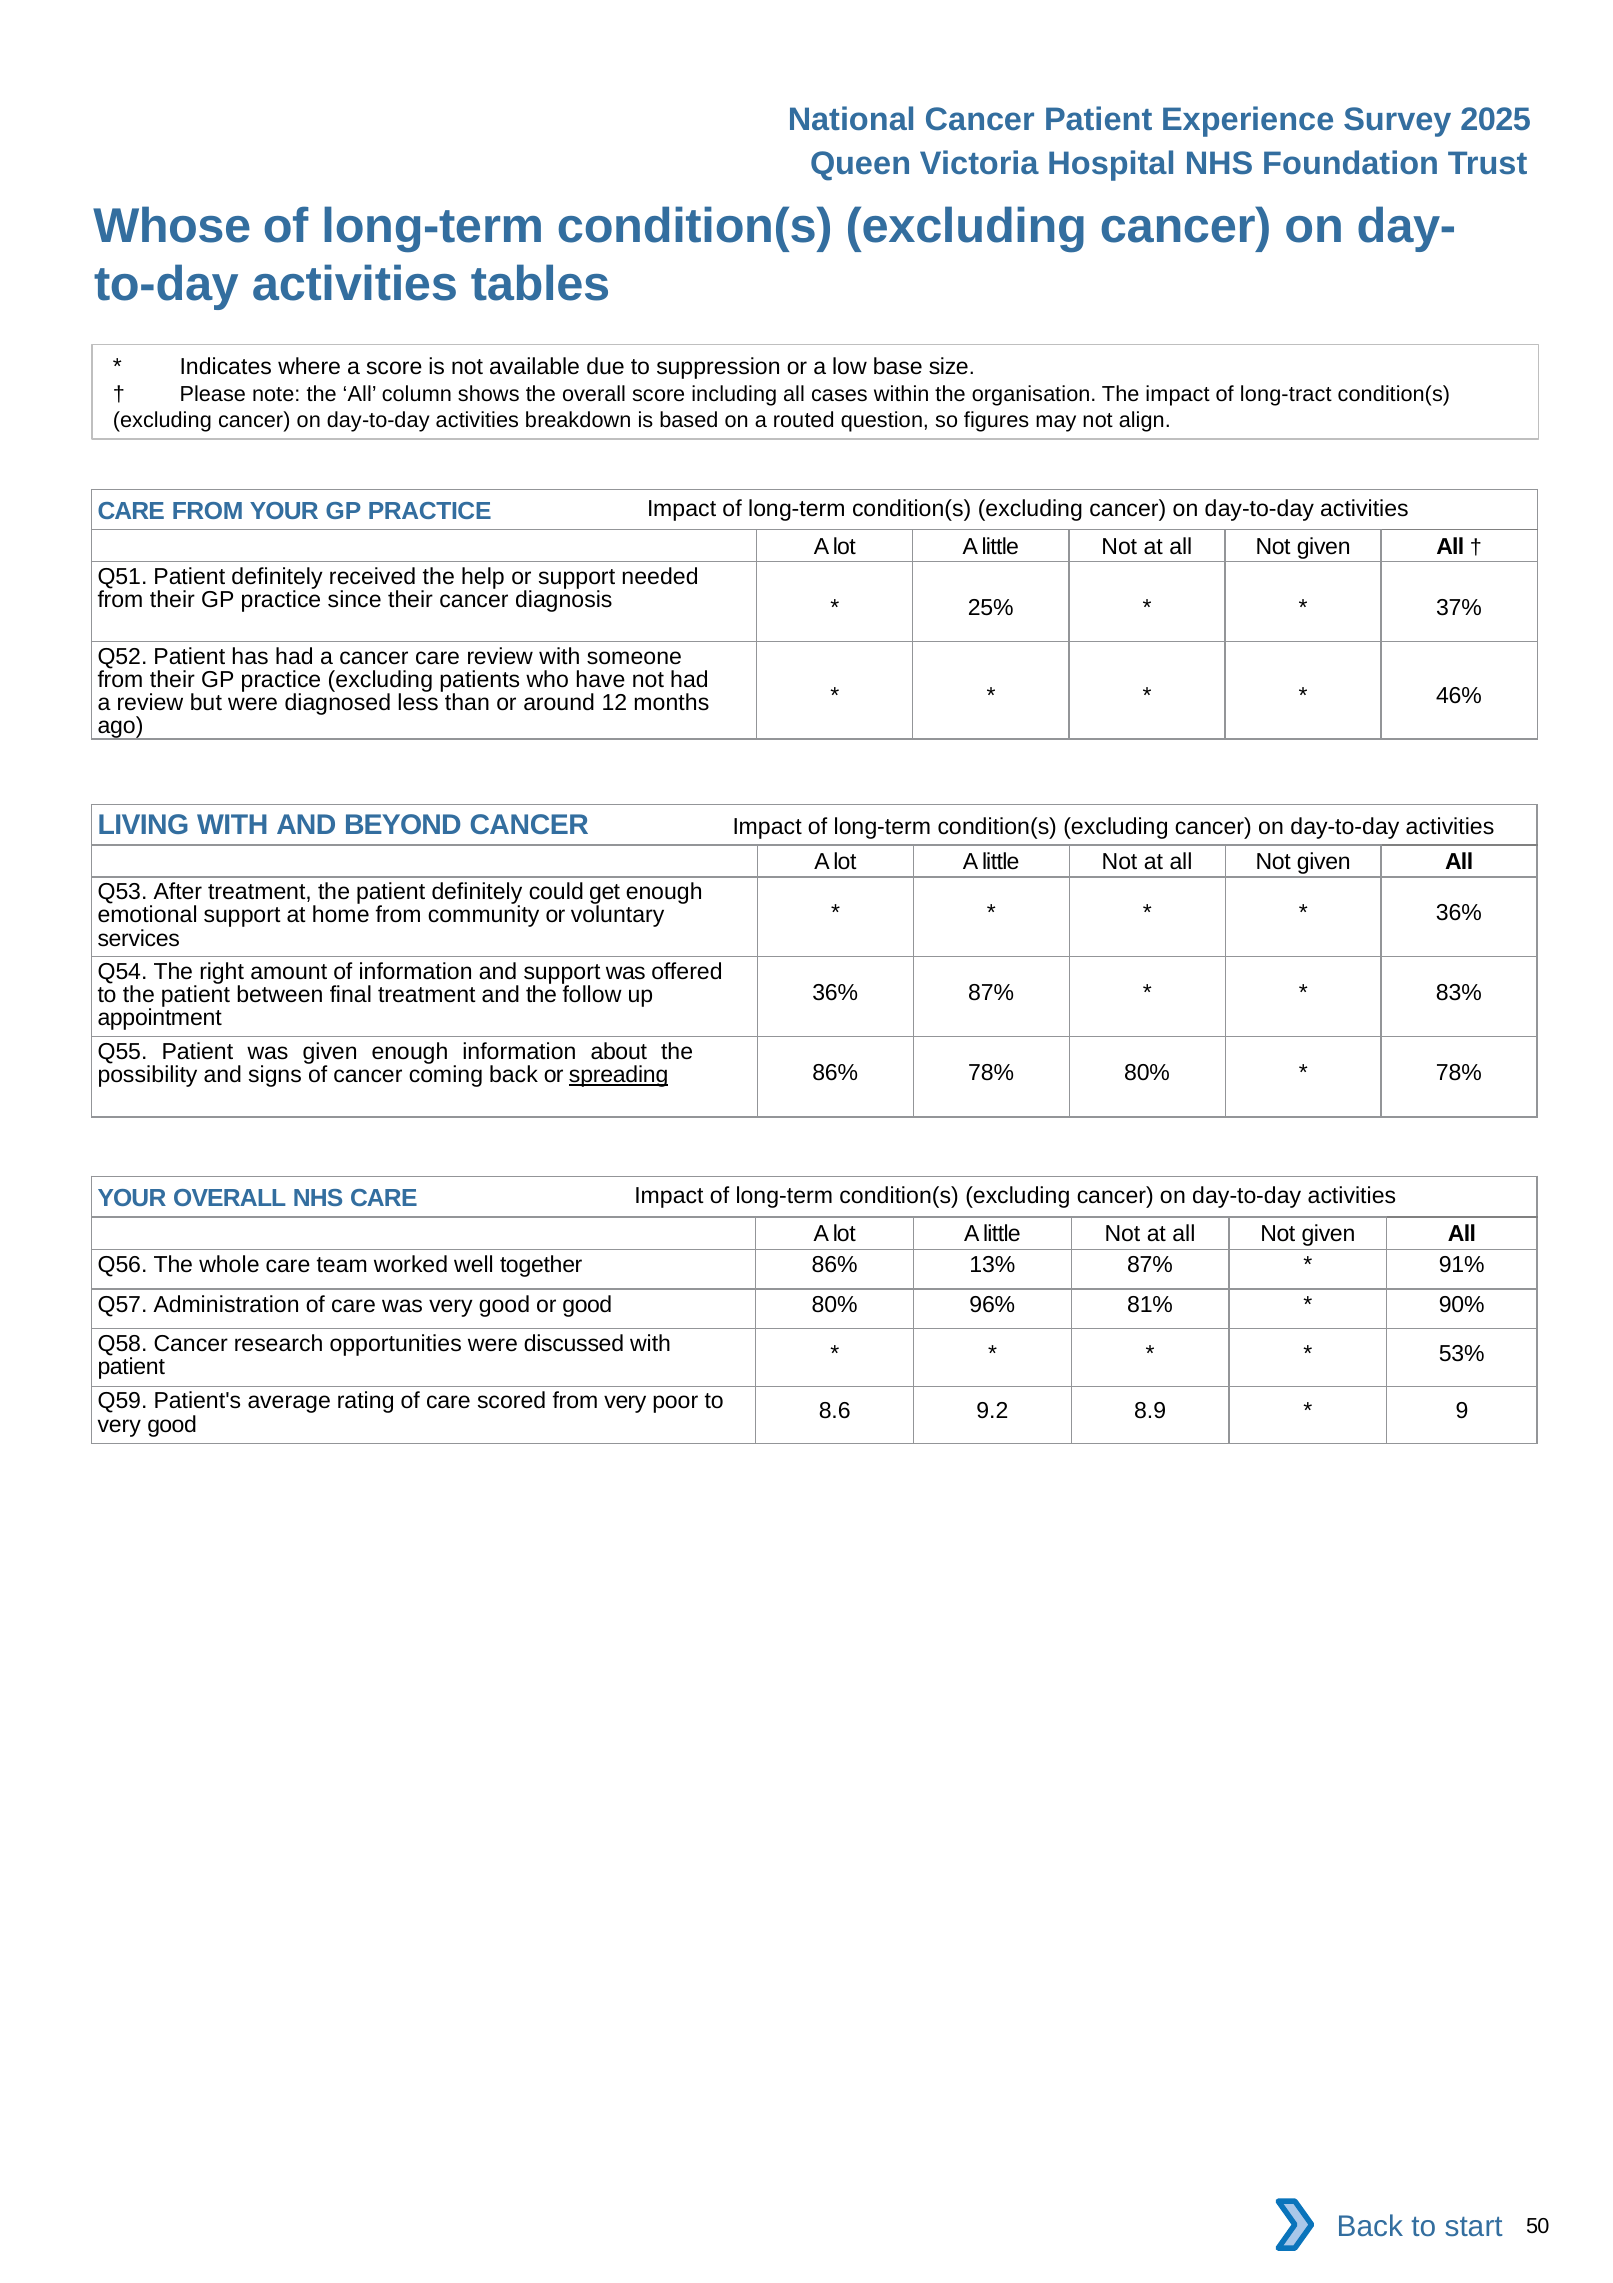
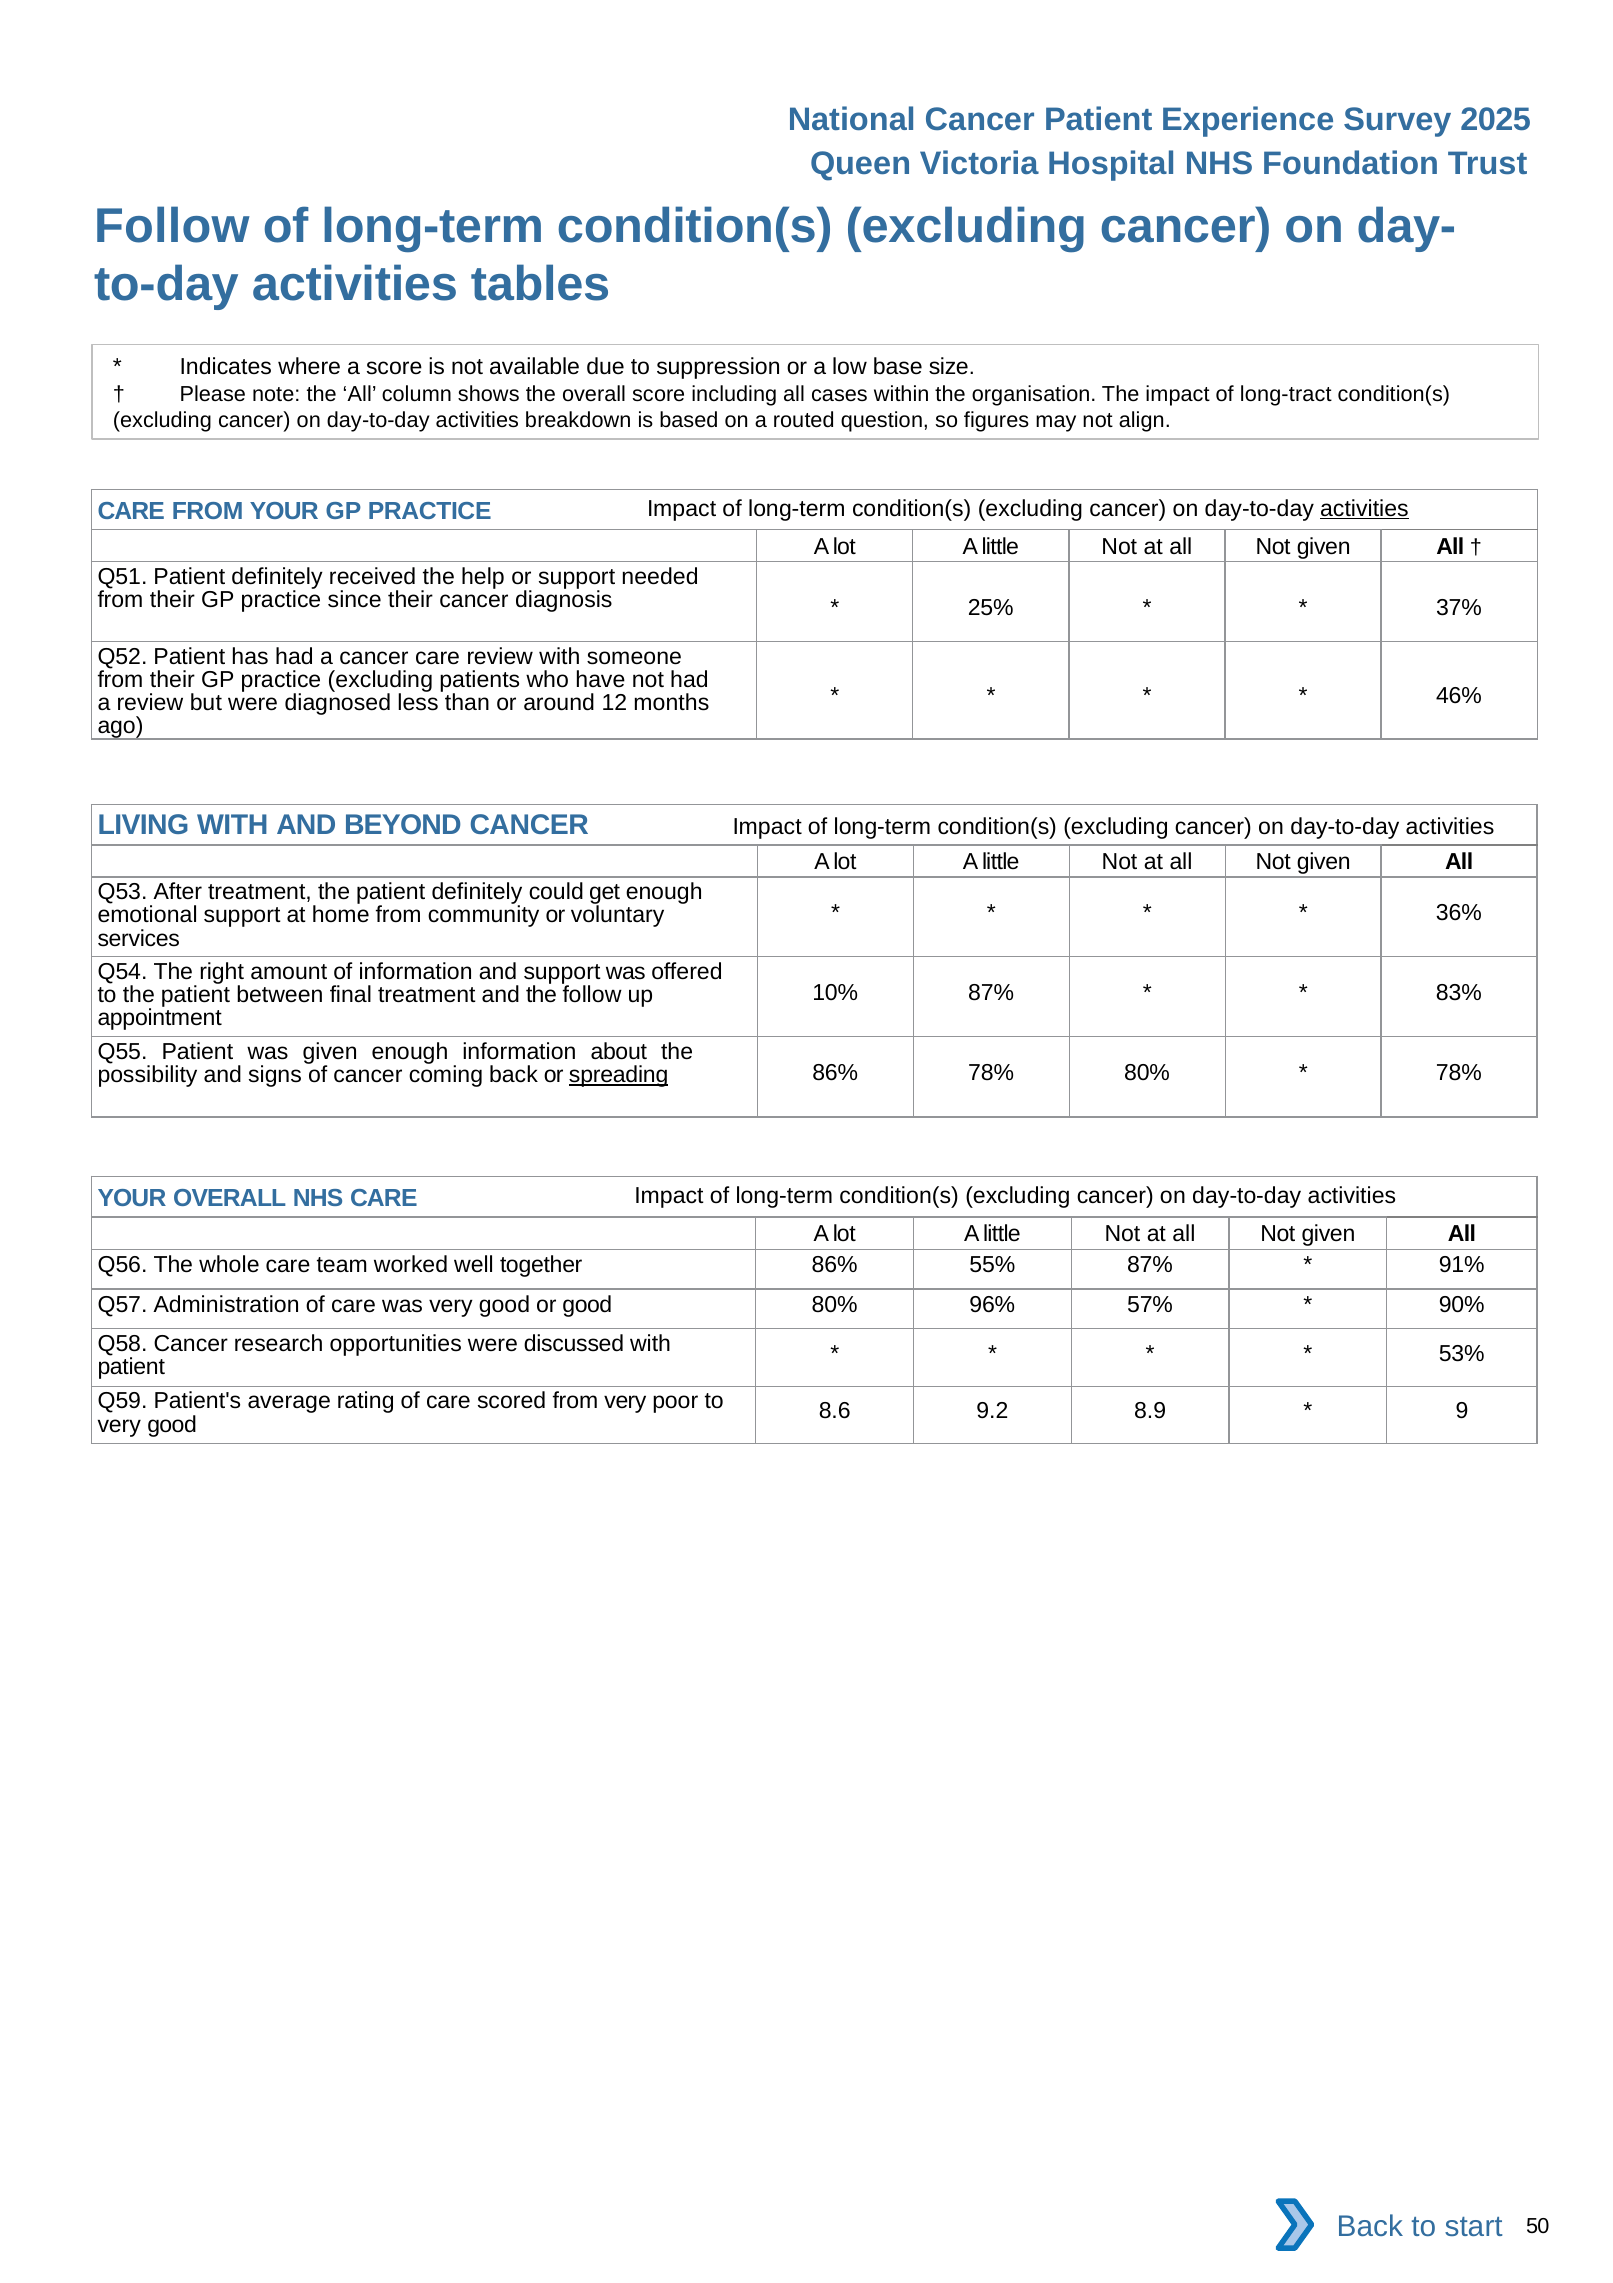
Whose: Whose -> Follow (172, 226)
activities underline: none -> present (1364, 509)
36%: 36% -> 10% (835, 993)
13%: 13% -> 55% (992, 1265)
81%: 81% -> 57% (1150, 1305)
